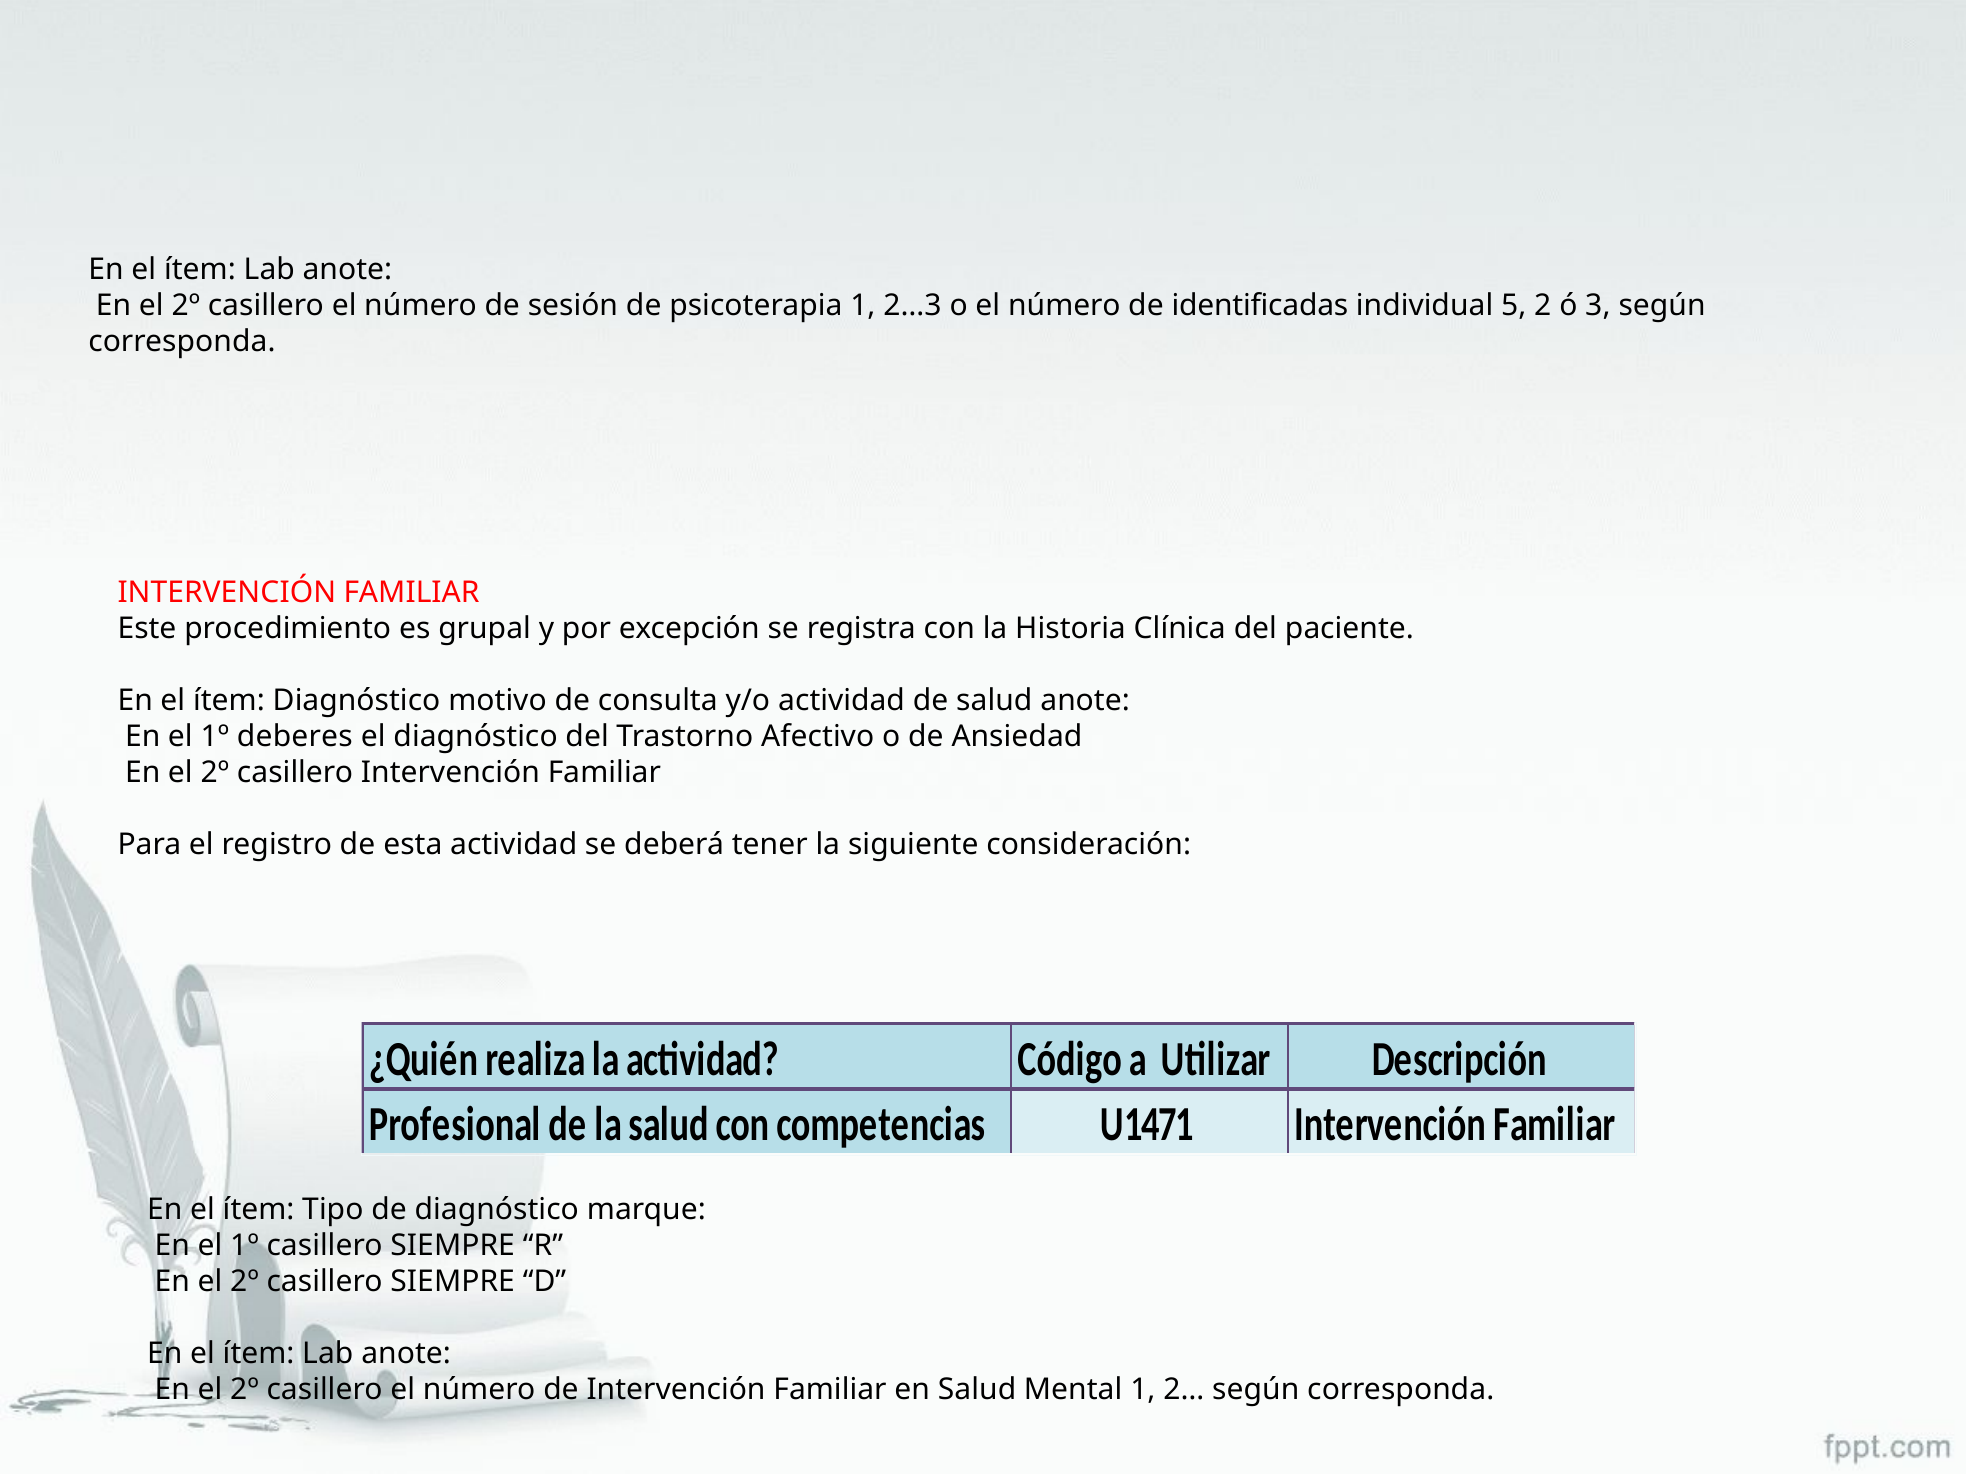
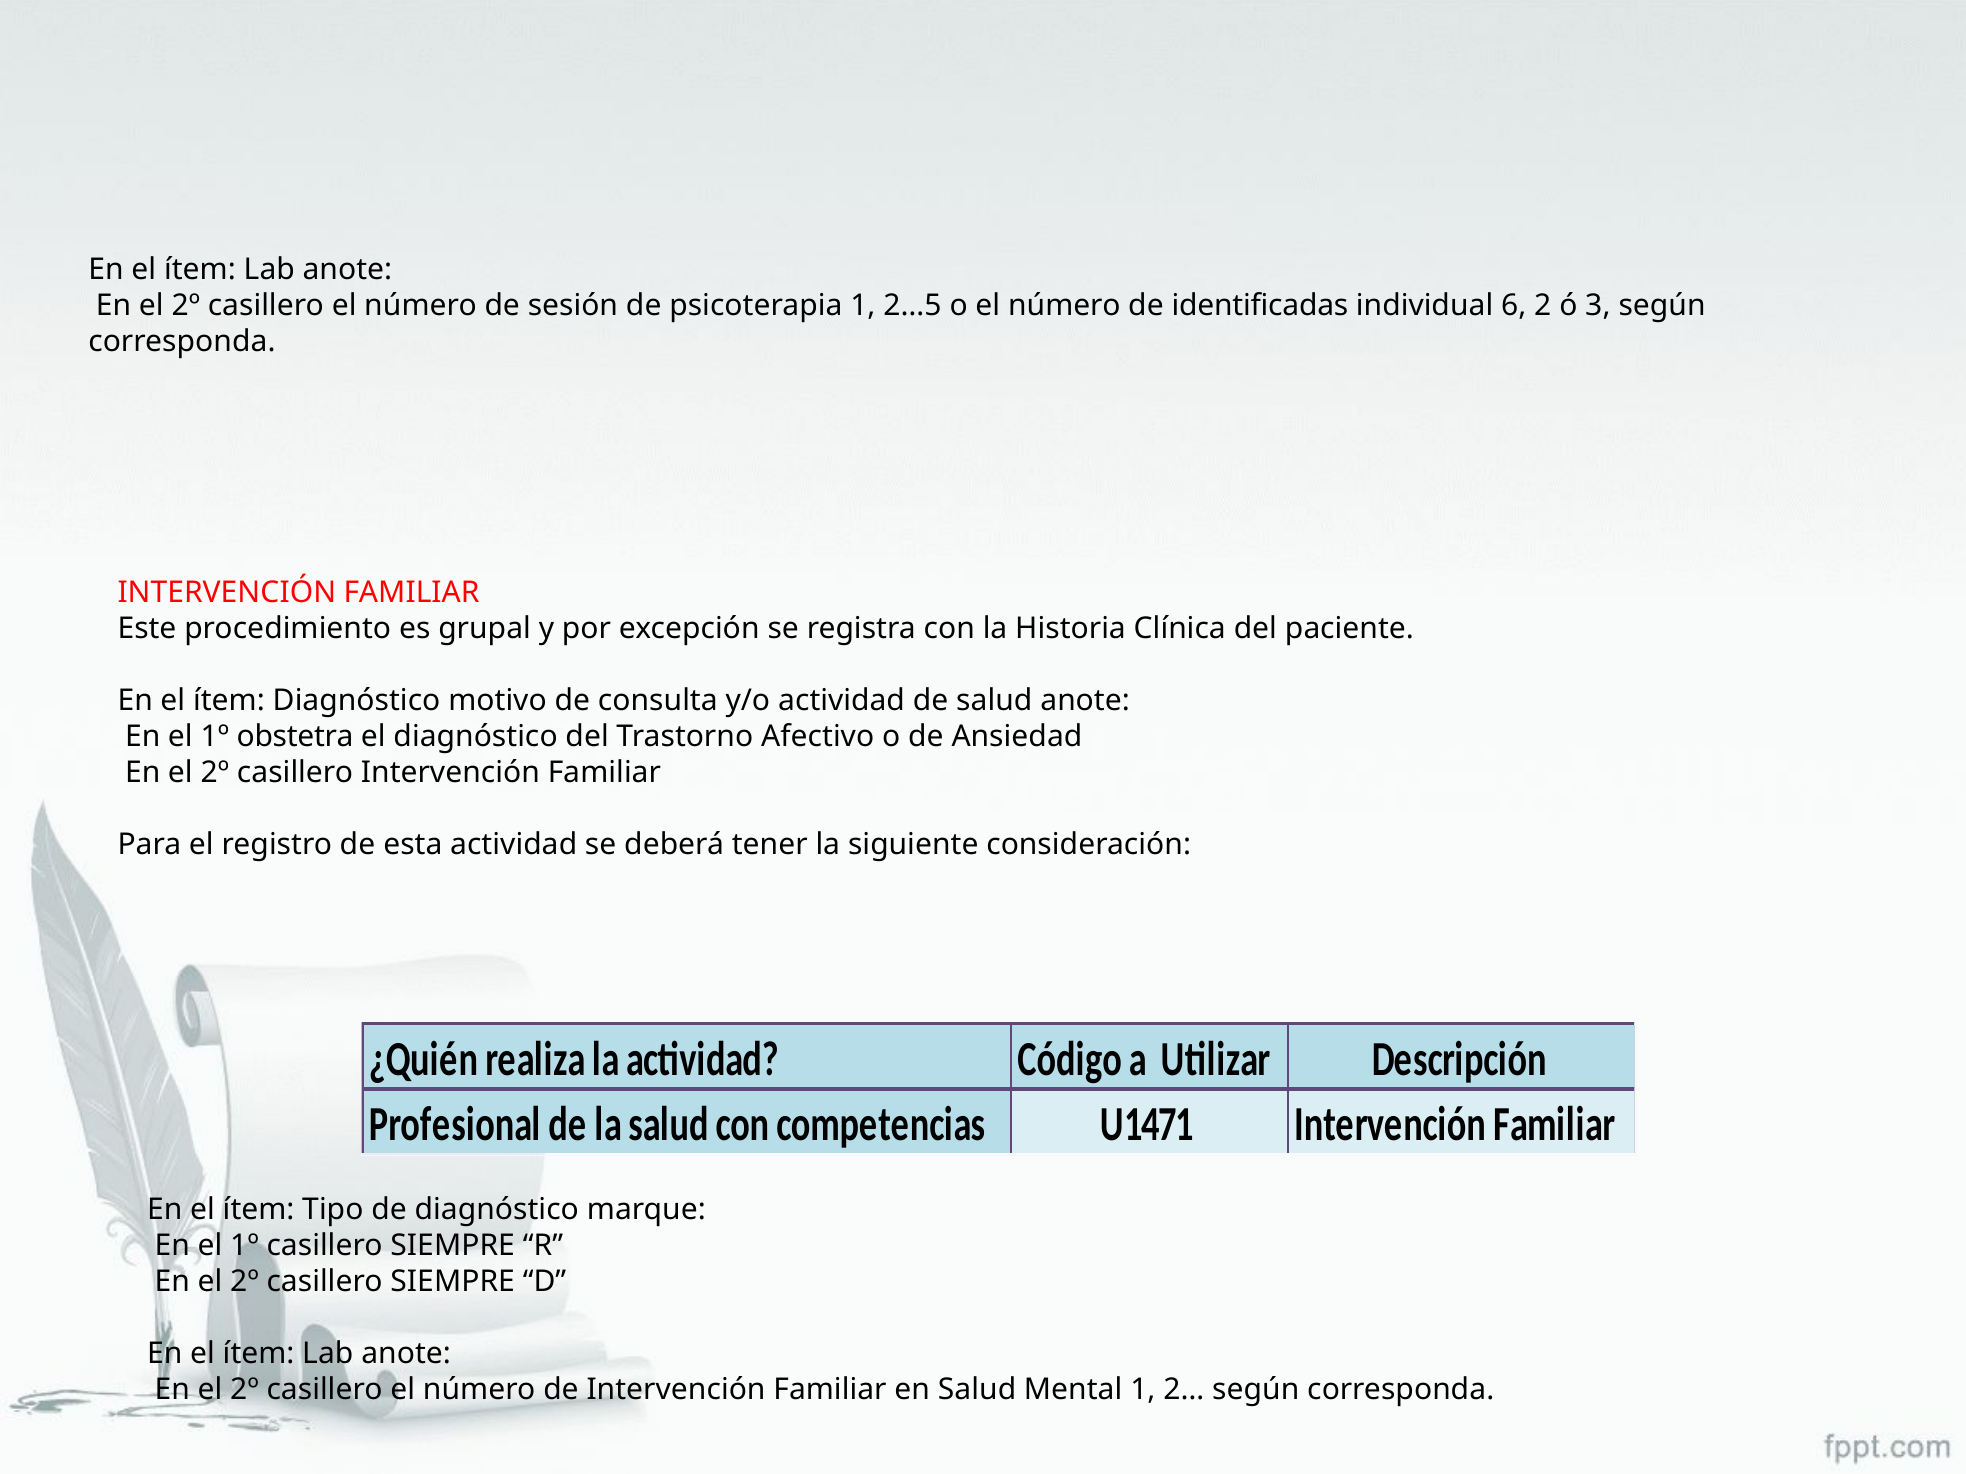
2…3: 2…3 -> 2…5 (913, 306)
5: 5 -> 6 (1514, 306)
deberes: deberes -> obstetra (295, 737)
